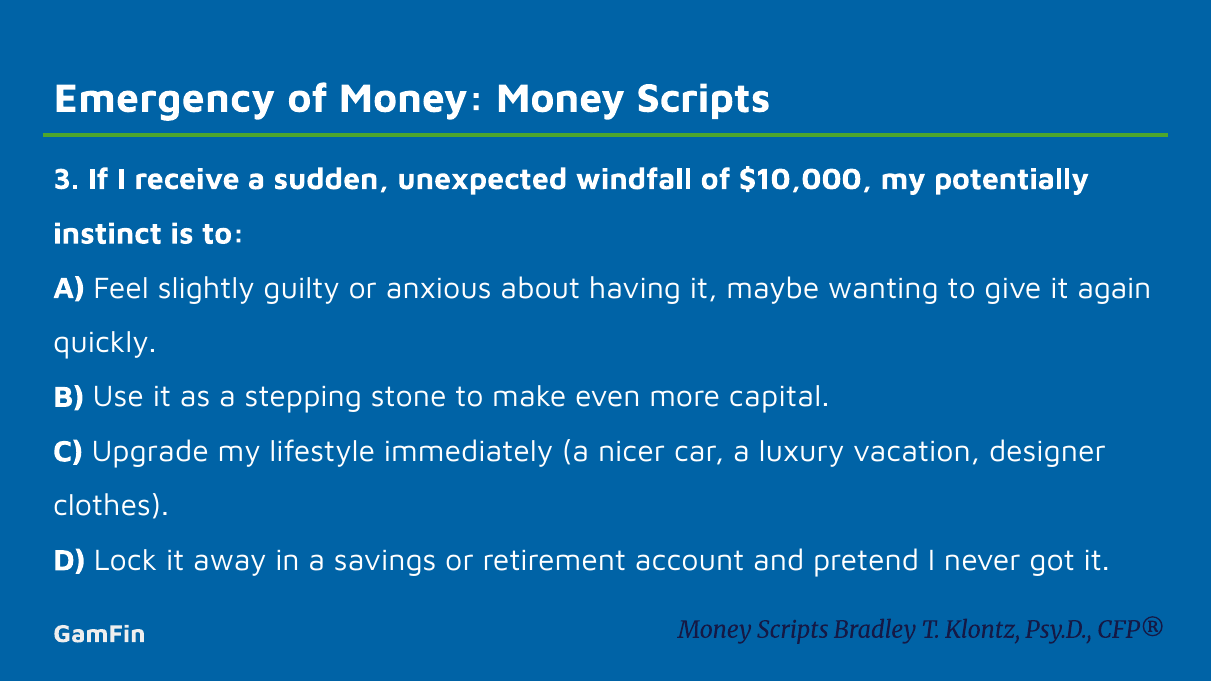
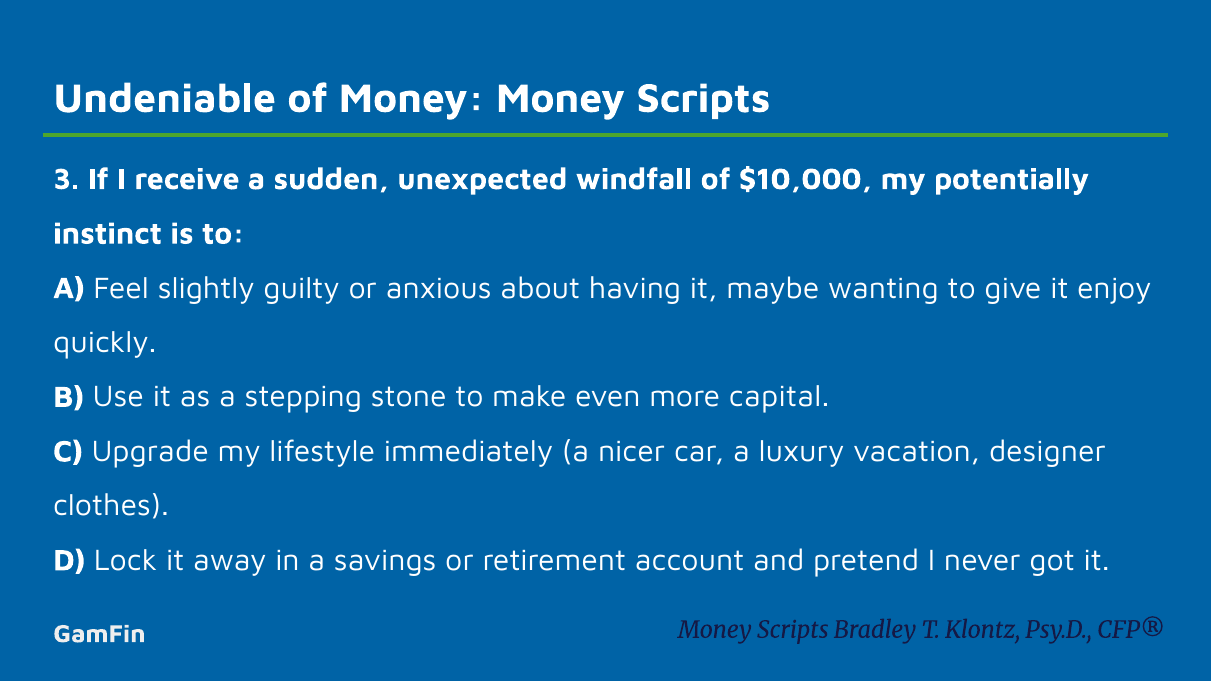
Emergency: Emergency -> Undeniable (165, 98)
again: again -> enjoy (1114, 288)
